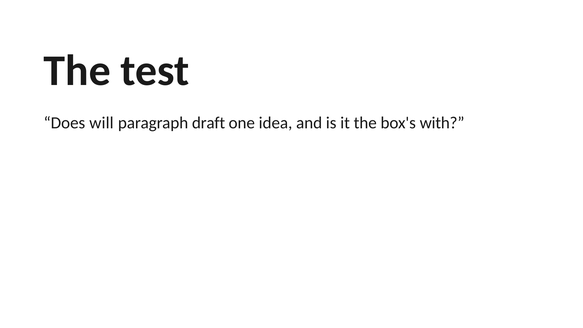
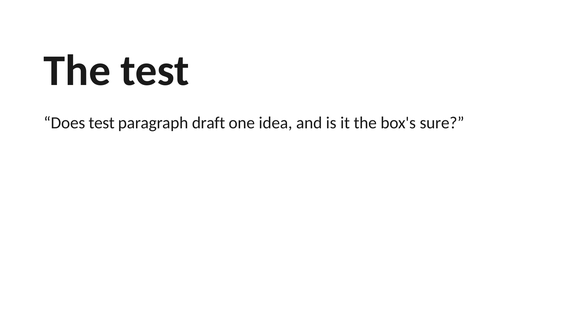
Does will: will -> test (102, 123)
with: with -> sure (442, 123)
